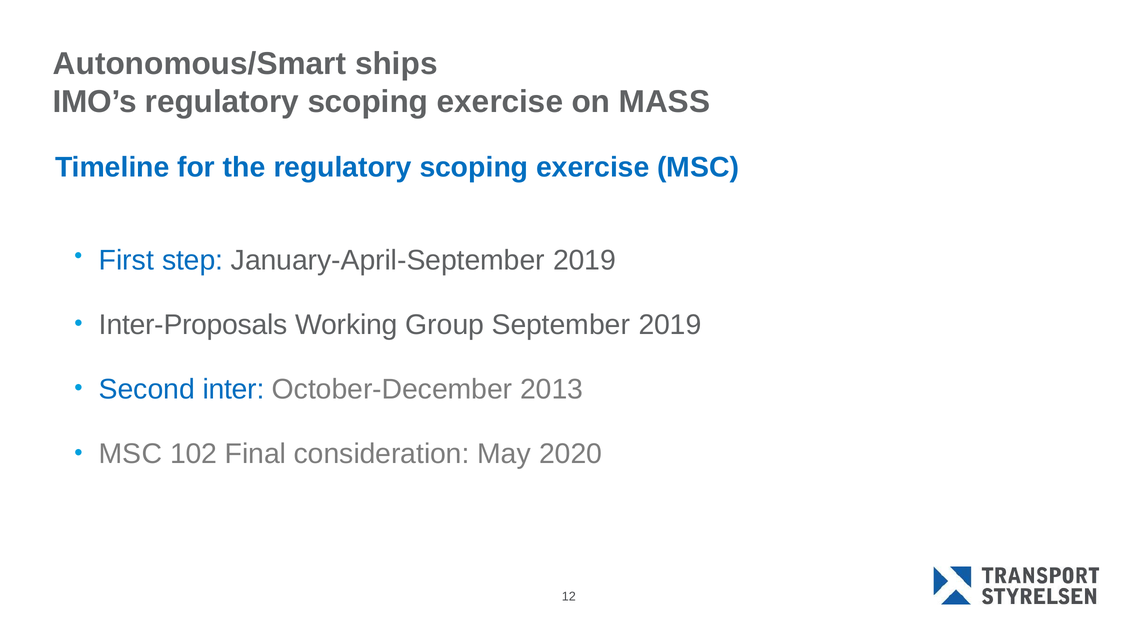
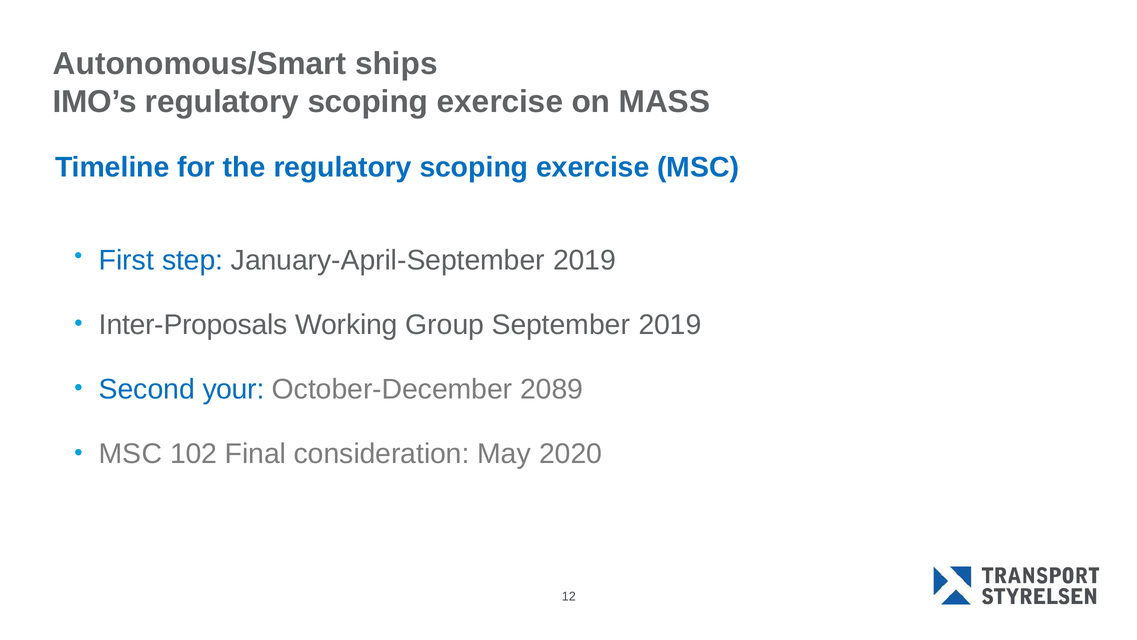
inter: inter -> your (234, 389)
2013: 2013 -> 2089 (552, 389)
